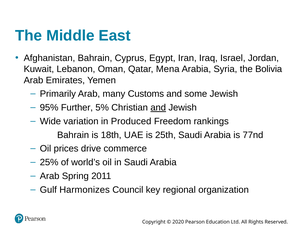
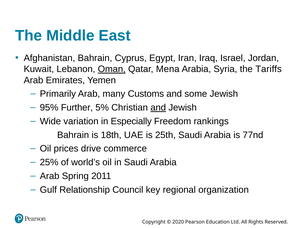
Oman underline: none -> present (112, 69)
Bolivia: Bolivia -> Tariffs (269, 69)
Produced: Produced -> Especially (131, 121)
Harmonizes: Harmonizes -> Relationship (85, 190)
